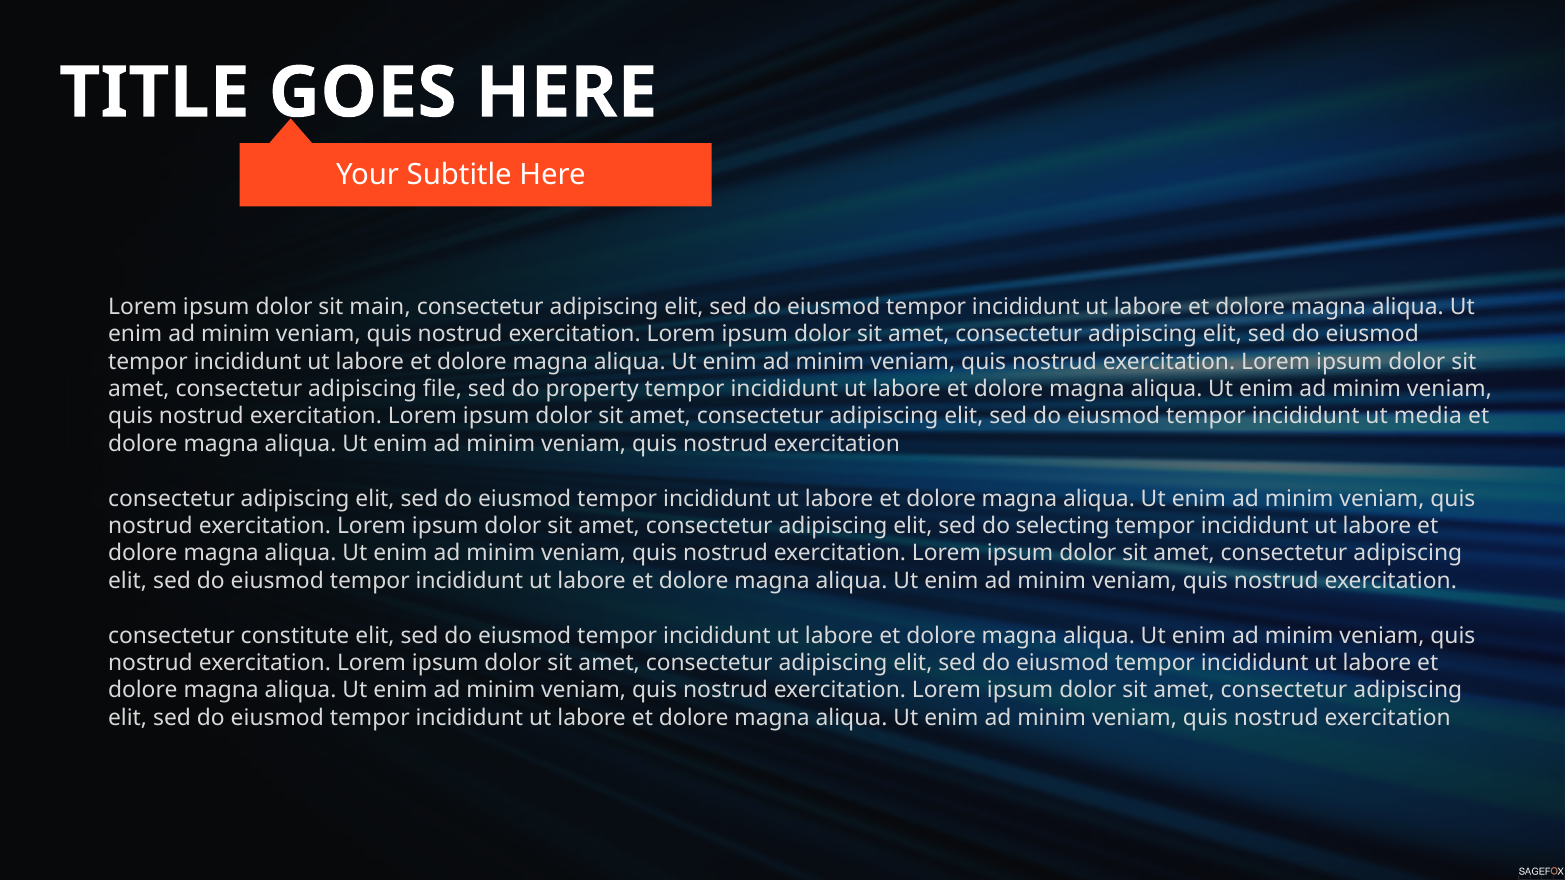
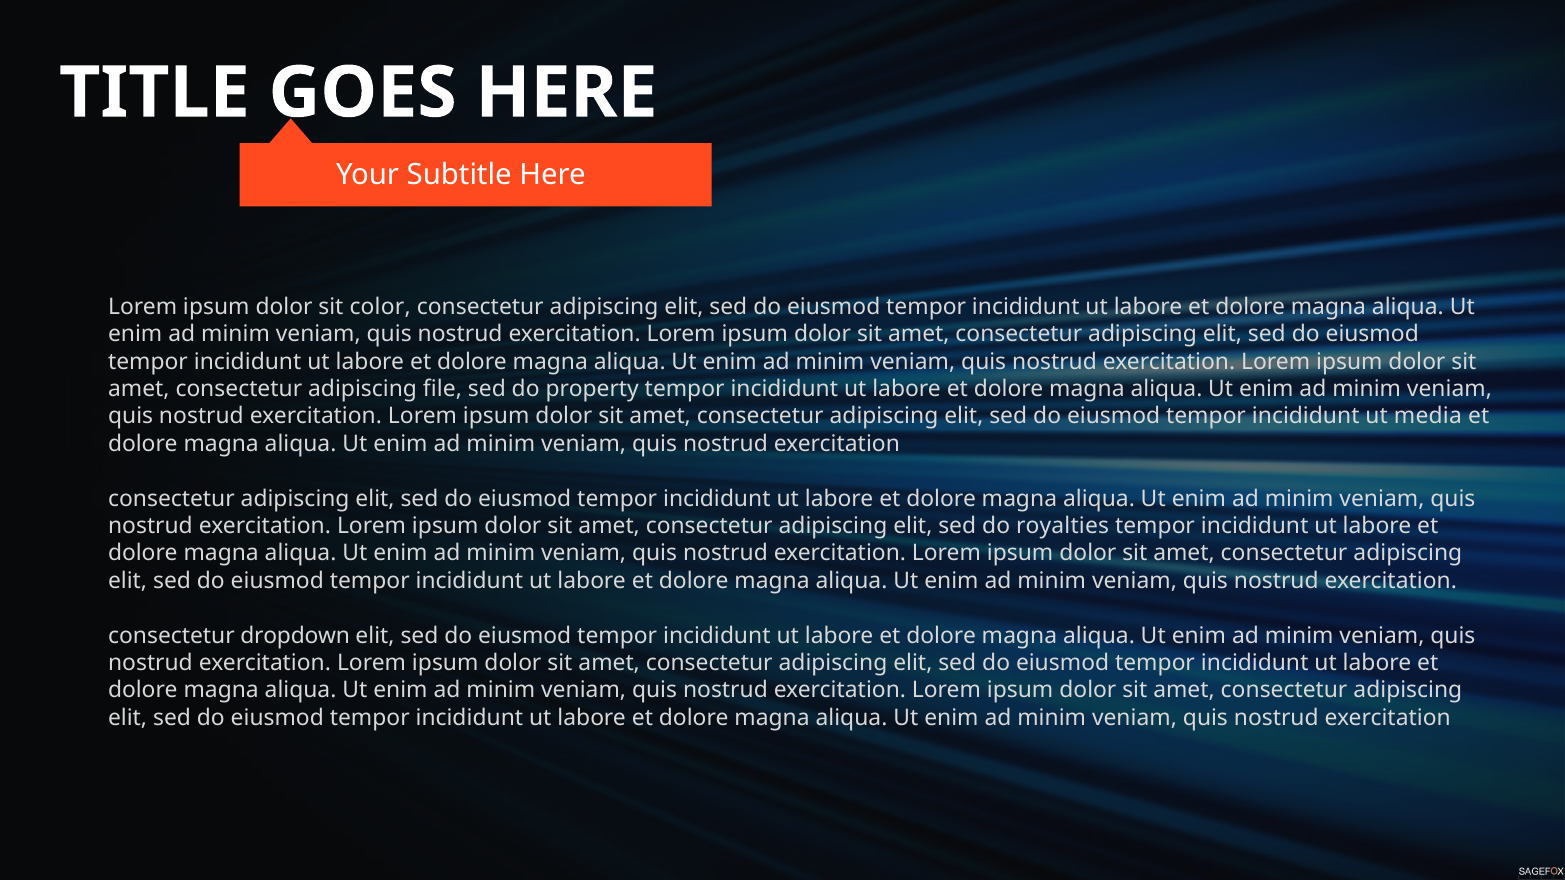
main: main -> color (380, 307)
selecting: selecting -> royalties (1063, 526)
constitute: constitute -> dropdown (295, 636)
